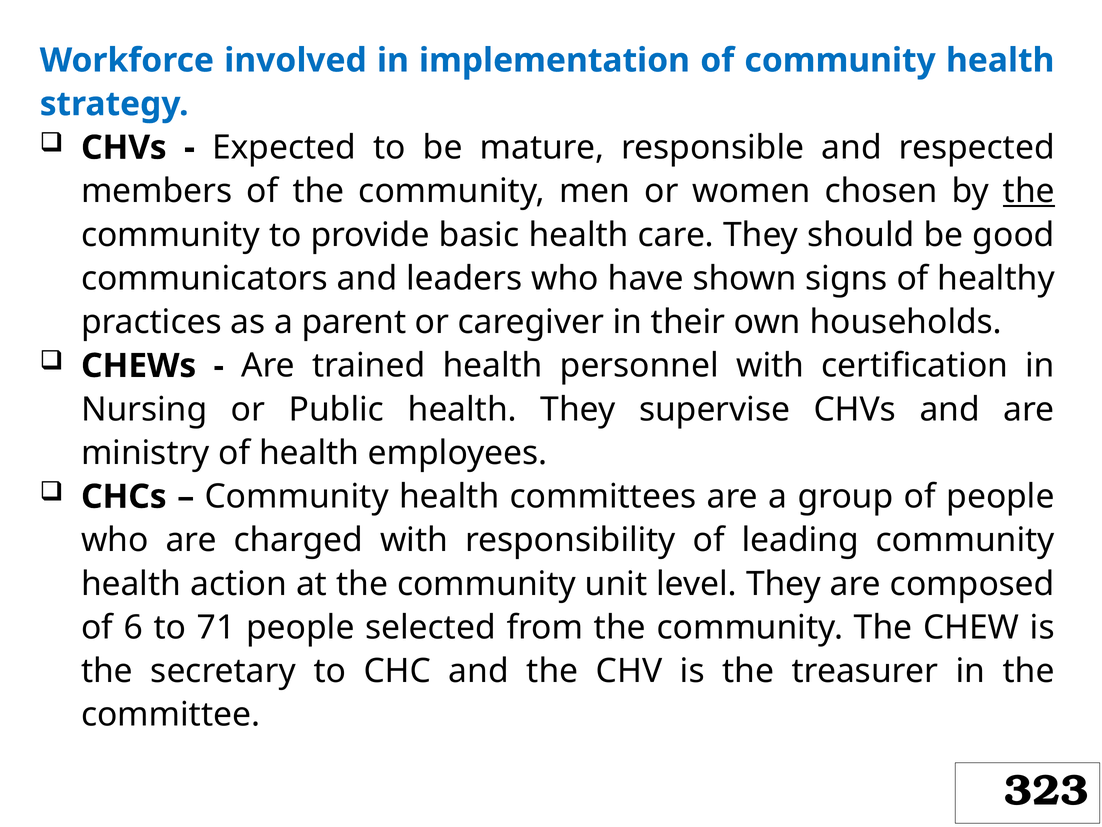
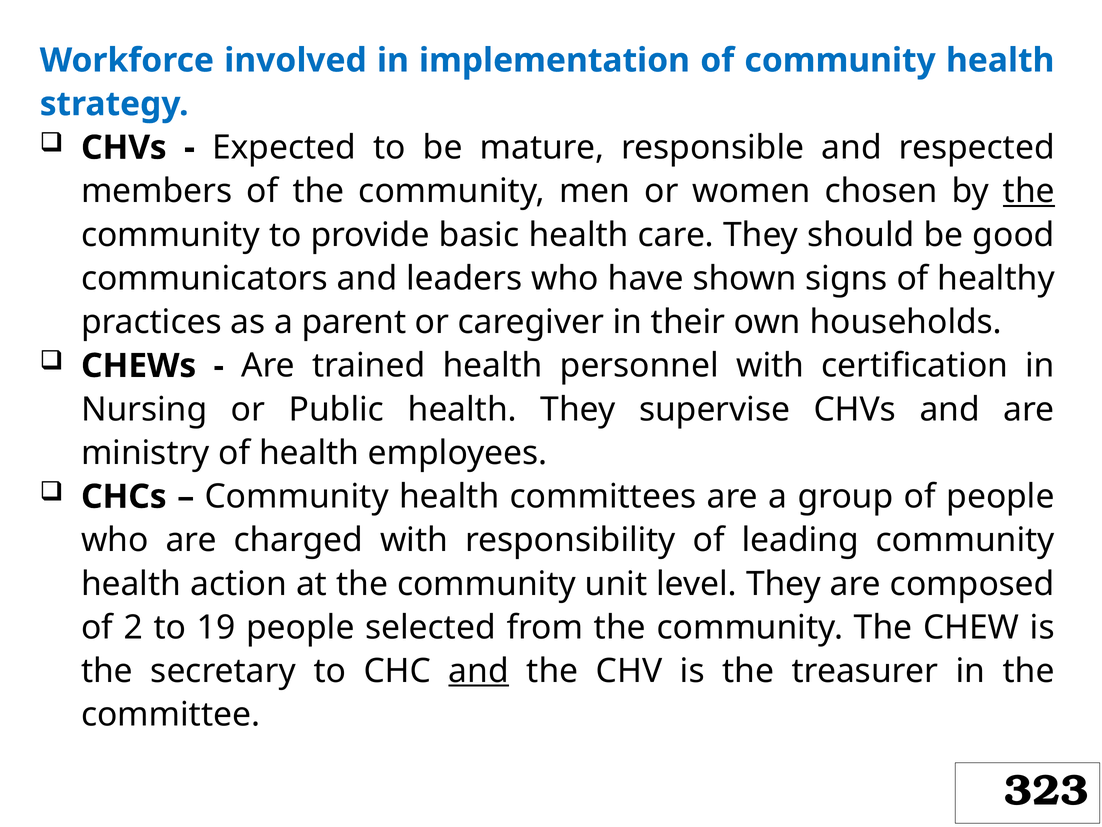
6: 6 -> 2 (133, 627)
71: 71 -> 19 (216, 627)
and underline: none -> present (479, 671)
